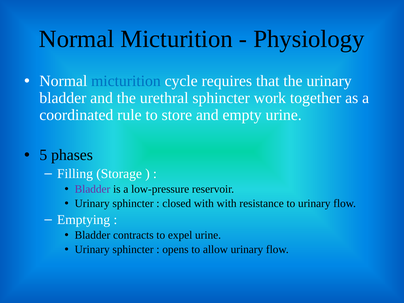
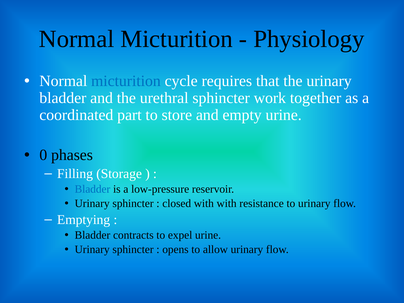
rule: rule -> part (129, 115)
5: 5 -> 0 (43, 155)
Bladder colour: purple -> blue (93, 189)
